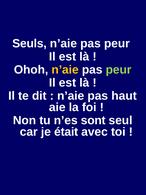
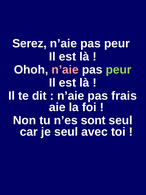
Seuls: Seuls -> Serez (29, 43)
n’aie colour: yellow -> pink (65, 70)
haut: haut -> frais (124, 96)
je était: était -> seul (66, 132)
